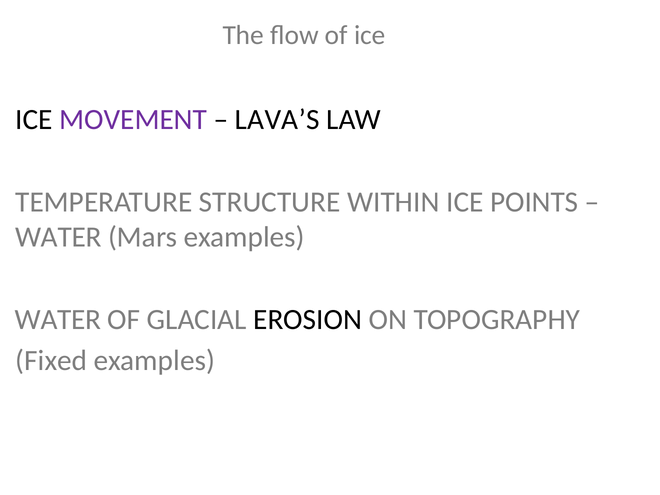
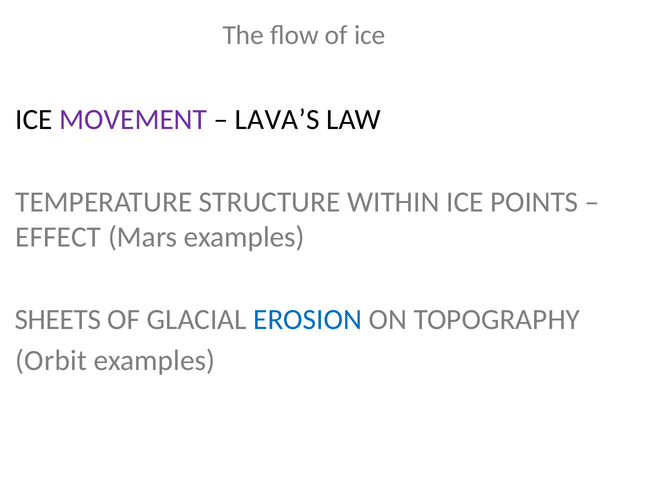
WATER: WATER -> EFFECT (58, 237)
WATER: WATER -> SHEETS (58, 319)
EROSION colour: black -> blue (308, 319)
Fixed: Fixed -> Orbit (51, 360)
